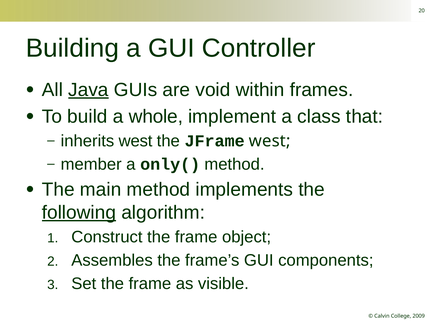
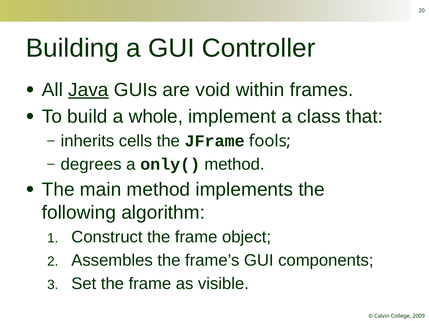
inherits west: west -> cells (135, 141)
JFrame west: west -> fools (270, 141)
member: member -> degrees (91, 165)
following underline: present -> none (79, 213)
